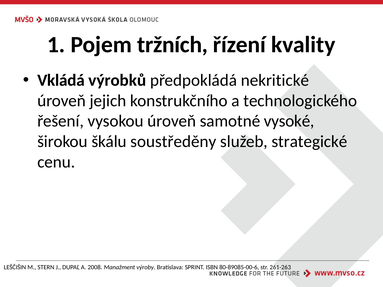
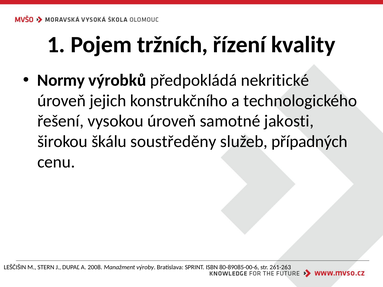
Vkládá: Vkládá -> Normy (61, 80)
vysoké: vysoké -> jakosti (289, 121)
strategické: strategické -> případných (309, 142)
